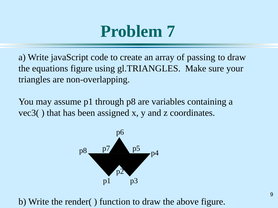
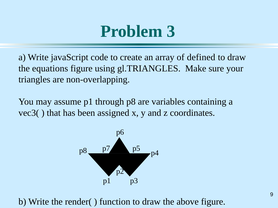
7: 7 -> 3 (171, 31)
passing: passing -> defined (201, 57)
